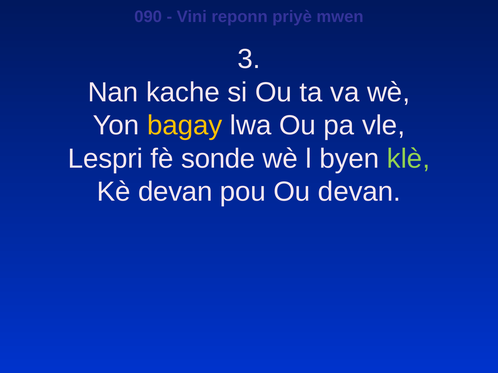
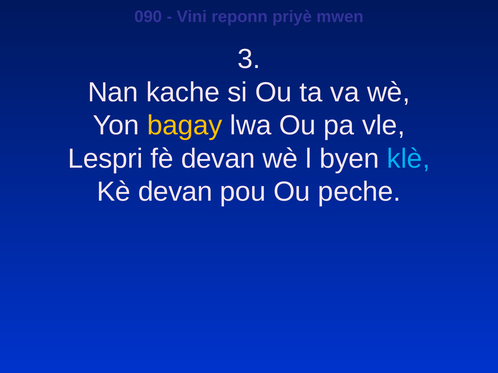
fè sonde: sonde -> devan (218, 159)
klè colour: light green -> light blue (409, 159)
Ou devan: devan -> peche (359, 192)
